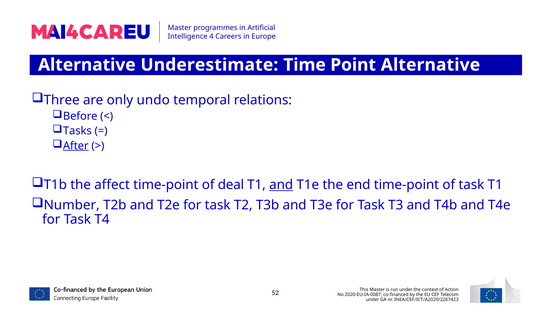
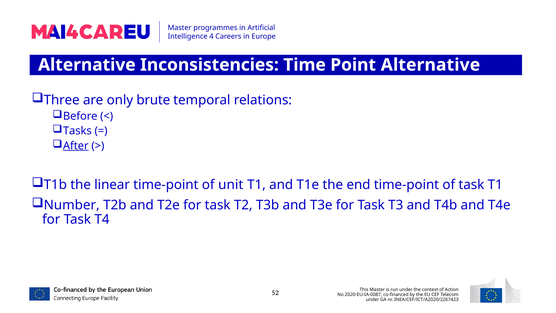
Underestimate: Underestimate -> Inconsistencies (209, 65)
undo: undo -> brute (153, 100)
affect: affect -> linear (112, 185)
deal: deal -> unit (231, 185)
and underline: present -> none (281, 185)
